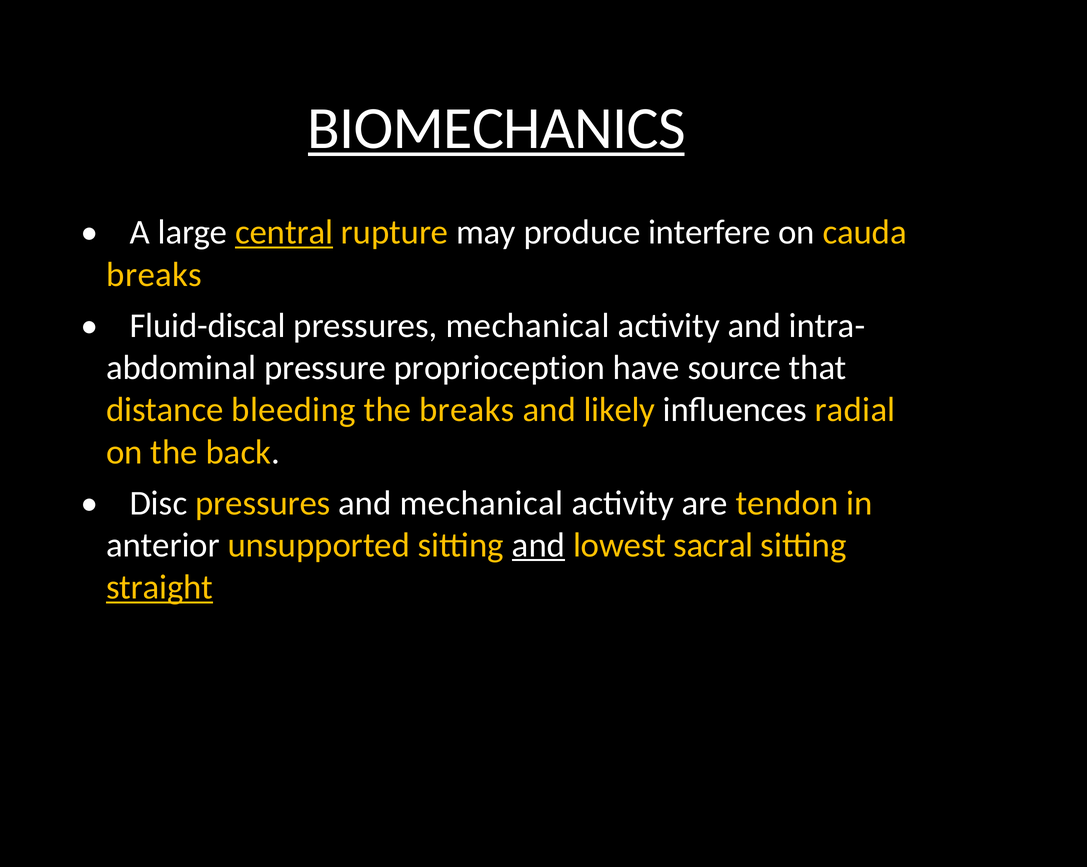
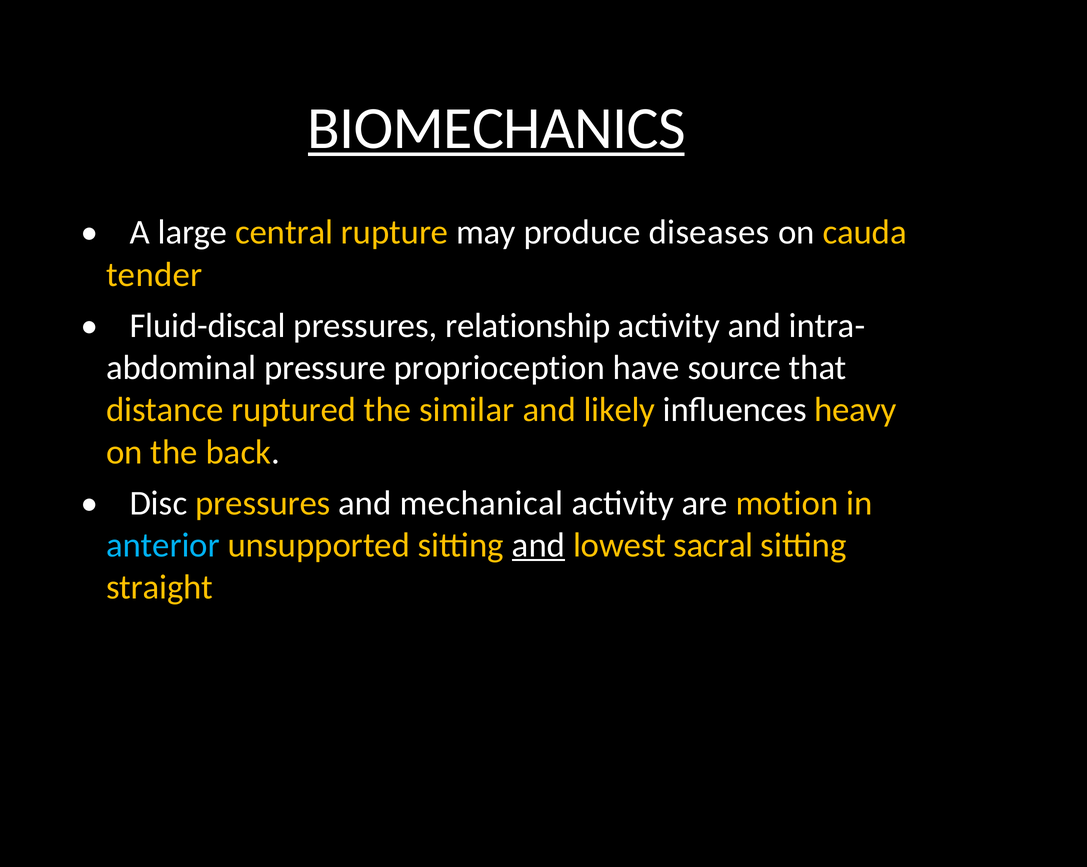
central underline: present -> none (284, 233)
interfere: interfere -> diseases (709, 233)
breaks: breaks -> tender (154, 275)
pressures mechanical: mechanical -> relationship (528, 326)
bleeding: bleeding -> ruptured (294, 410)
the breaks: breaks -> similar (467, 410)
radial: radial -> heavy (855, 410)
tendon: tendon -> motion (787, 503)
anterior colour: white -> light blue (163, 545)
straight underline: present -> none (160, 588)
